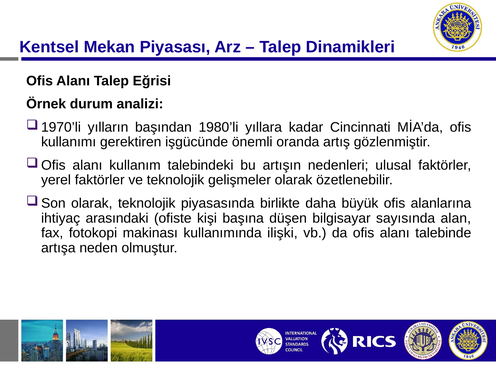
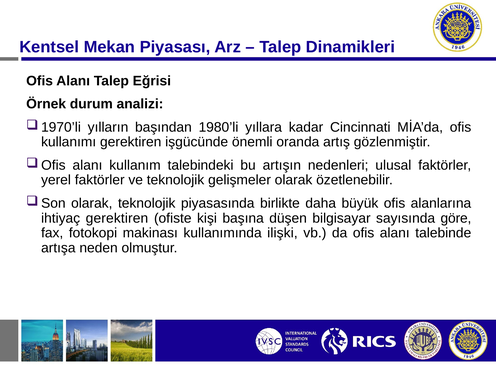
ihtiyaç arasındaki: arasındaki -> gerektiren (117, 218)
alan: alan -> göre (456, 218)
